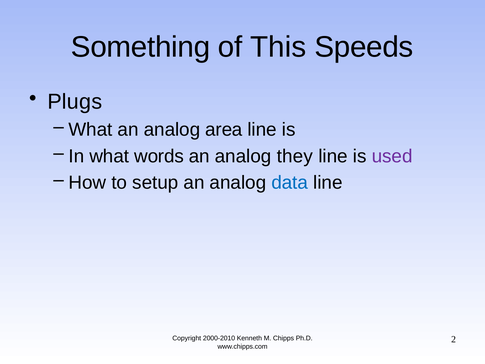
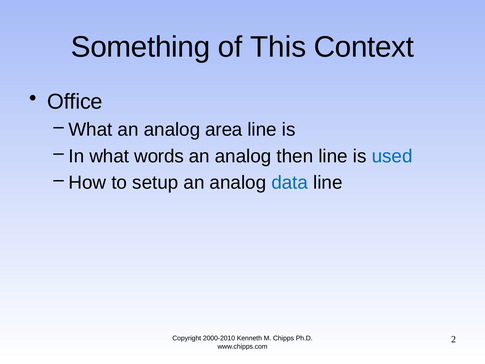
Speeds: Speeds -> Context (364, 47)
Plugs: Plugs -> Office (75, 102)
they: they -> then (295, 156)
used colour: purple -> blue (392, 156)
